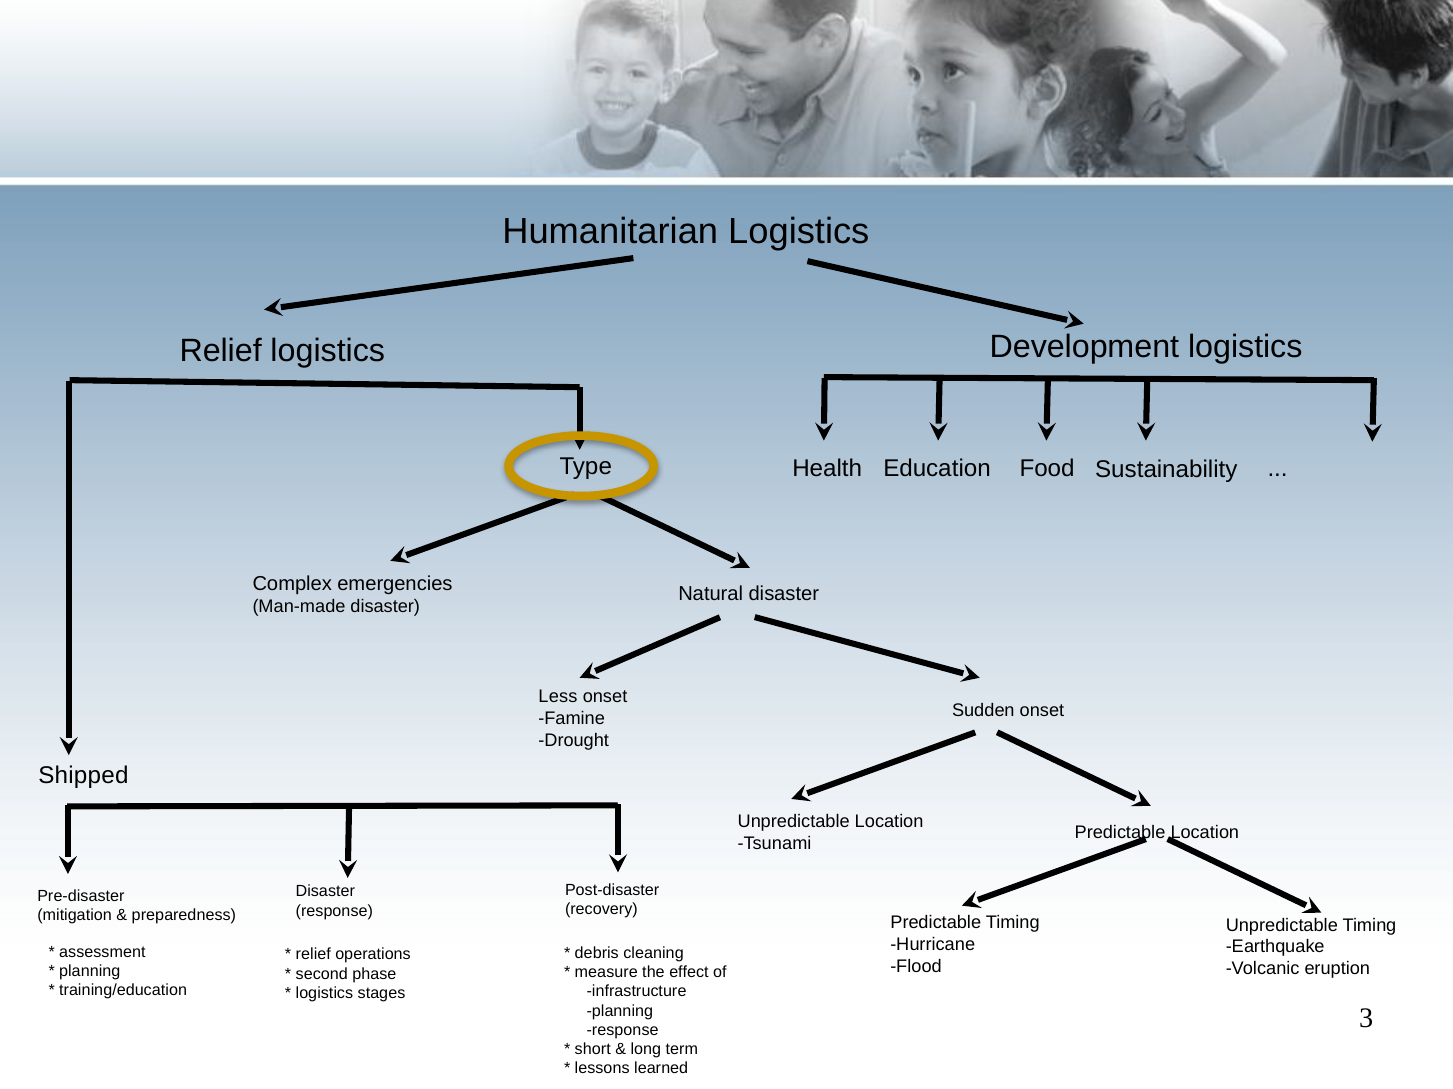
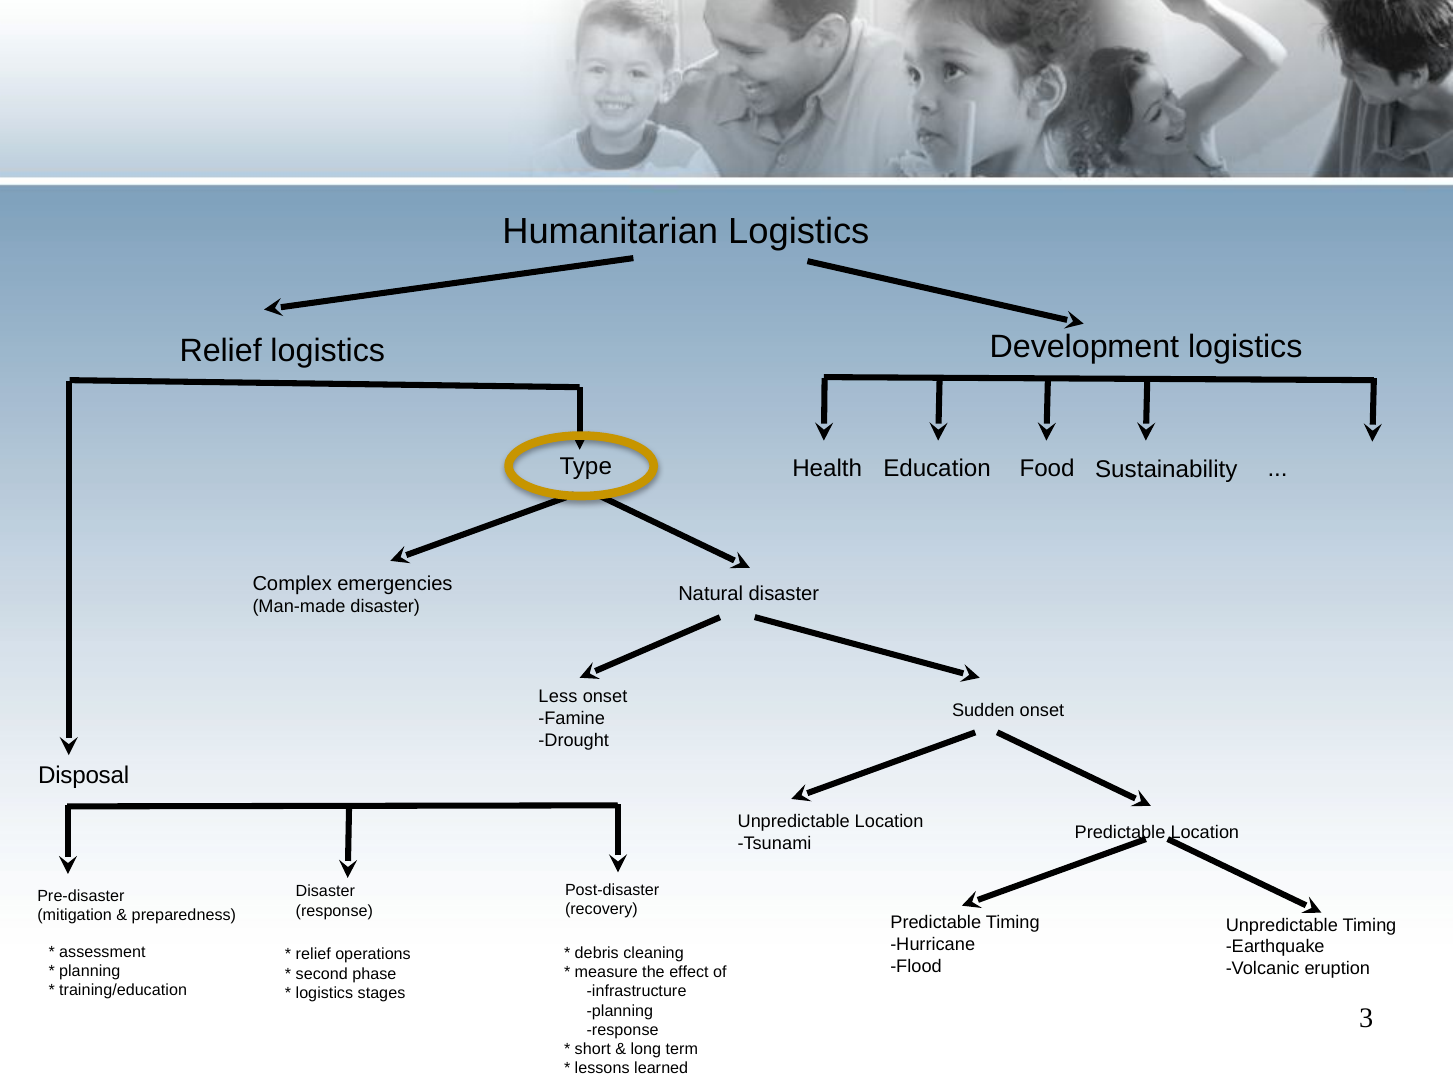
Shipped: Shipped -> Disposal (84, 776)
